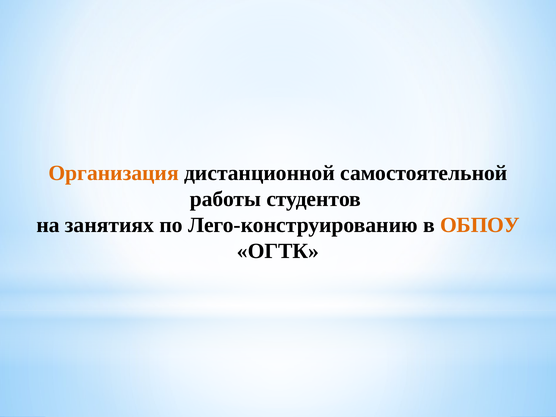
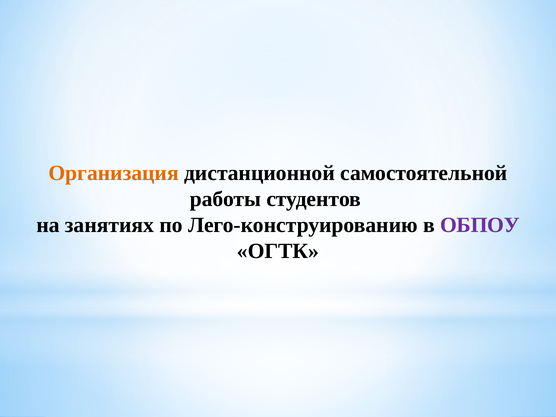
ОБПОУ colour: orange -> purple (480, 225)
